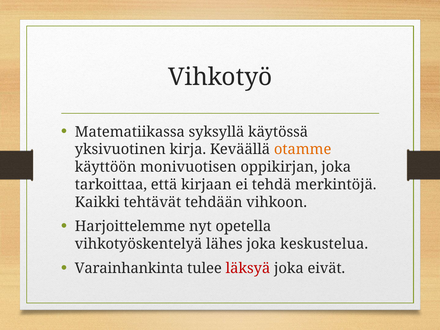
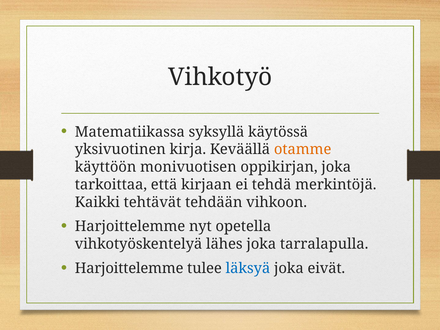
keskustelua: keskustelua -> tarralapulla (324, 244)
Varainhankinta: Varainhankinta -> Harjoittelemme (129, 268)
läksyä colour: red -> blue (248, 268)
